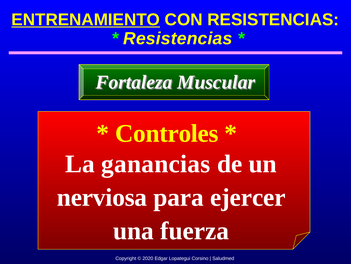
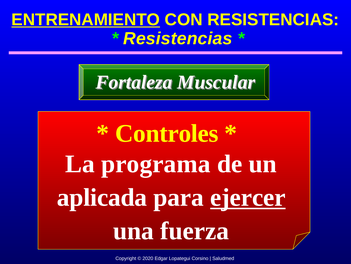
ganancias: ganancias -> programa (156, 164)
nerviosa: nerviosa -> aplicada (102, 197)
ejercer underline: none -> present (248, 197)
